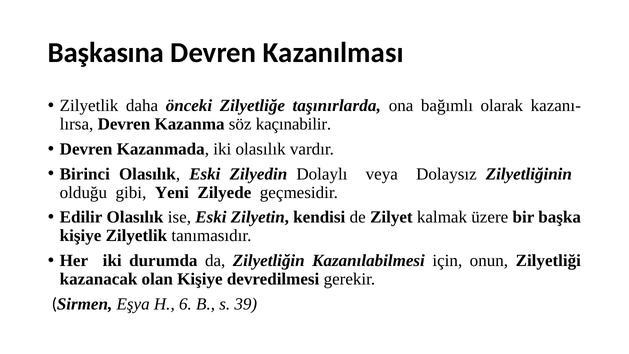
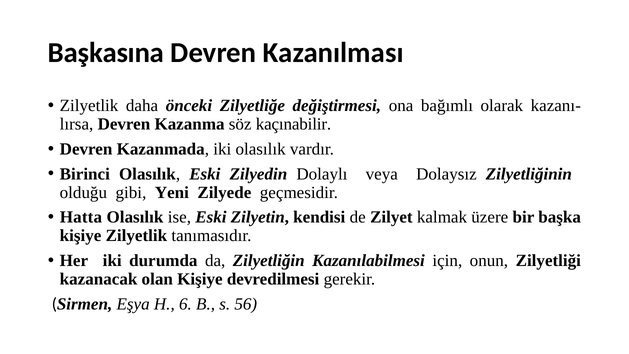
taşınırlarda: taşınırlarda -> değiştirmesi (337, 106)
Edilir: Edilir -> Hatta (81, 217)
39: 39 -> 56 (246, 304)
